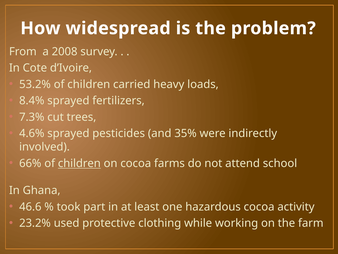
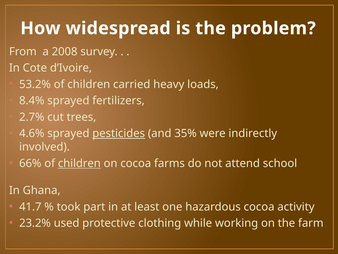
7.3%: 7.3% -> 2.7% (32, 117)
pesticides underline: none -> present (119, 133)
46.6: 46.6 -> 41.7 (30, 206)
